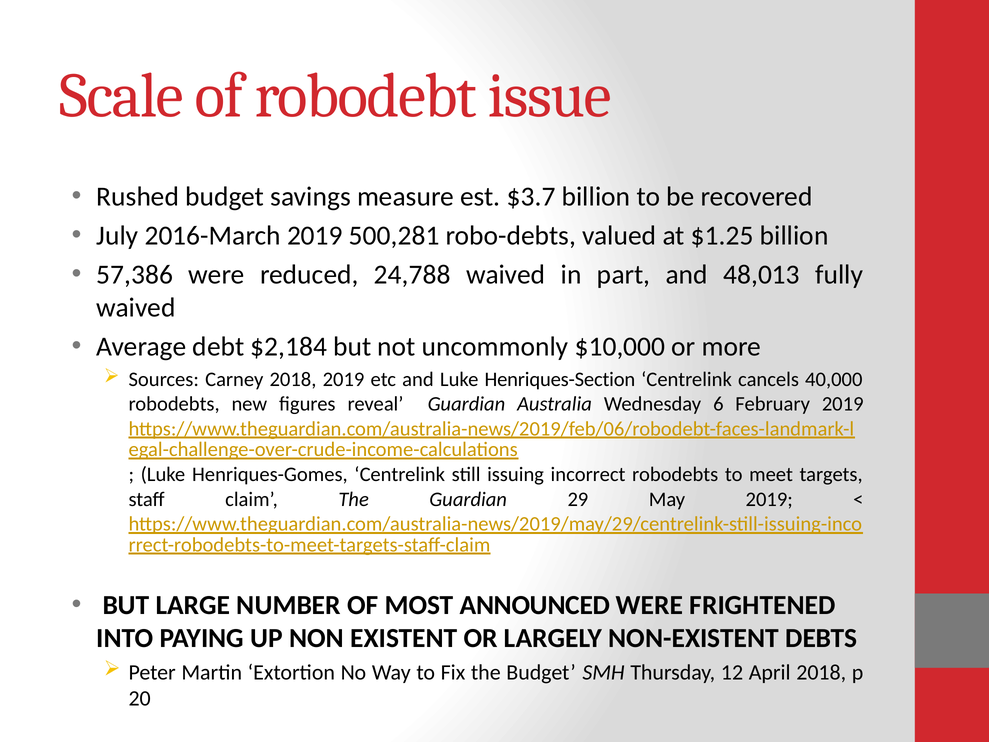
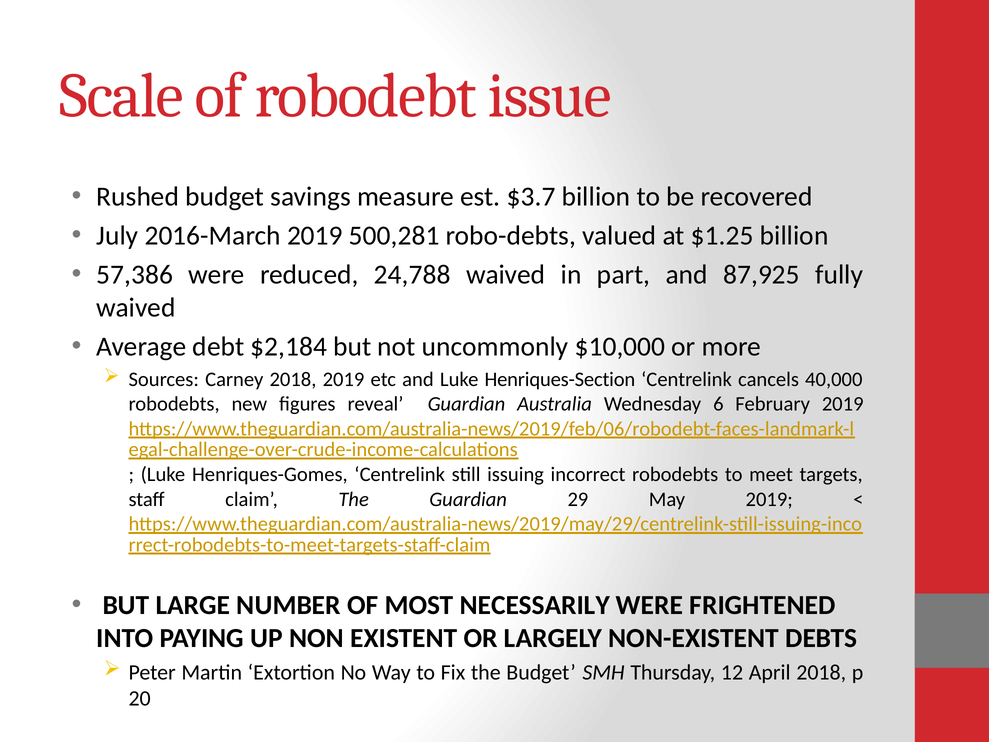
48,013: 48,013 -> 87,925 (762, 274)
ANNOUNCED: ANNOUNCED -> NECESSARILY (535, 605)
